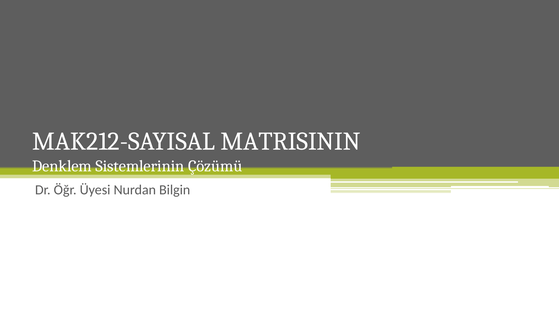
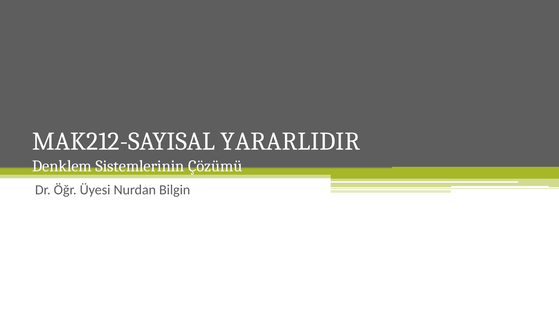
MATRISININ: MATRISININ -> YARARLIDIR (290, 142)
